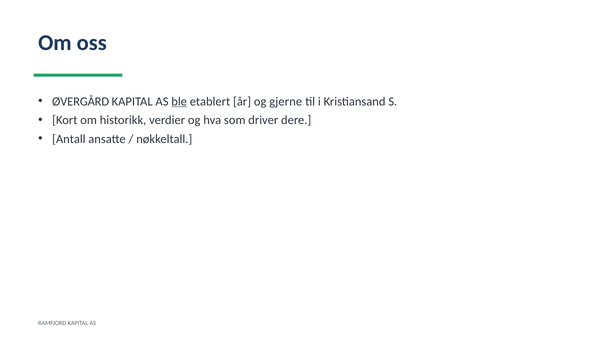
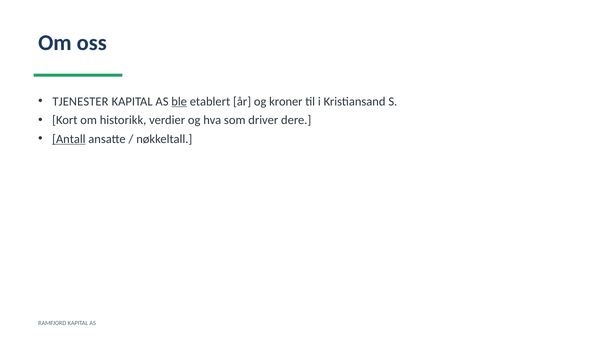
ØVERGÅRD: ØVERGÅRD -> TJENESTER (80, 102)
gjerne: gjerne -> kroner (286, 102)
Antall underline: none -> present (69, 139)
